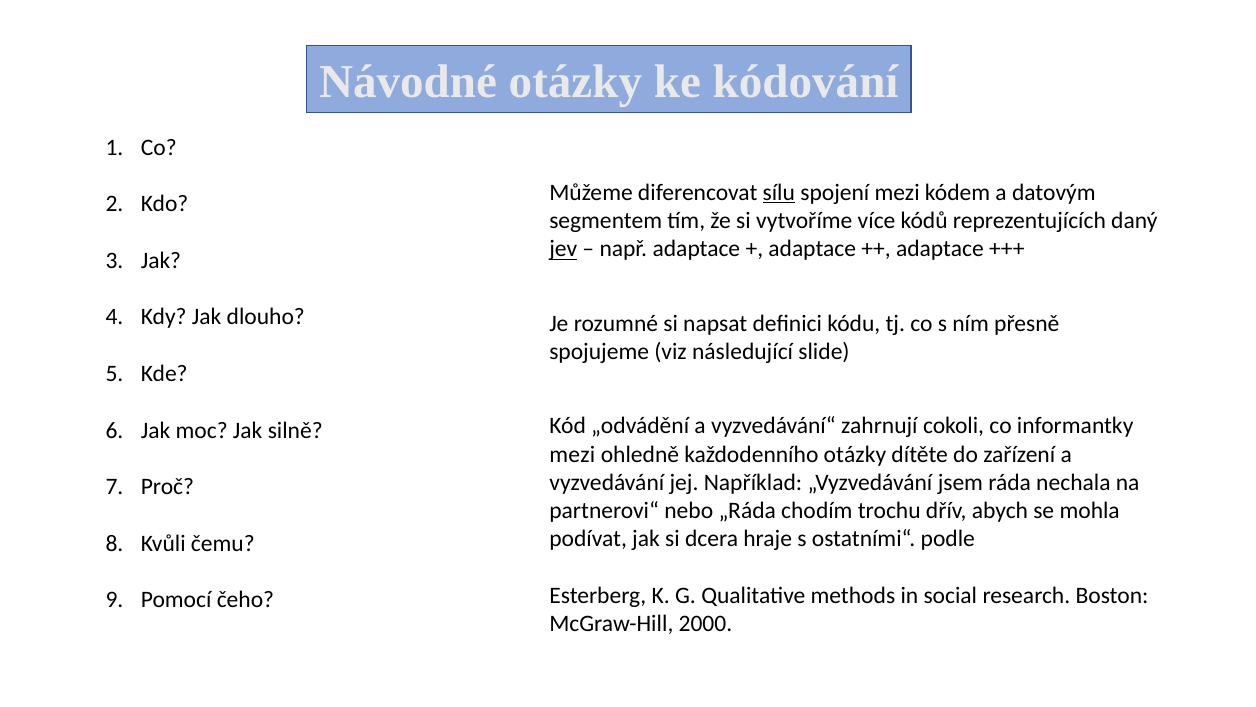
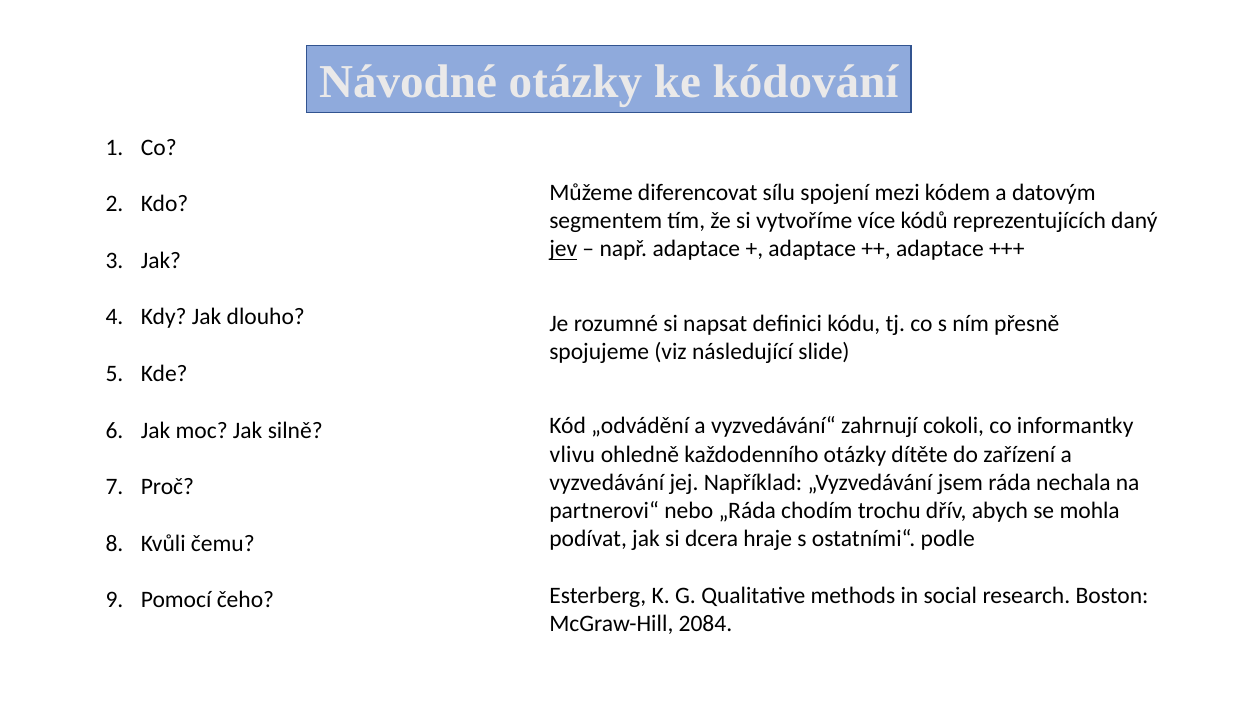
sílu underline: present -> none (779, 192)
mezi: mezi -> vlivu (572, 454)
2000: 2000 -> 2084 (705, 623)
